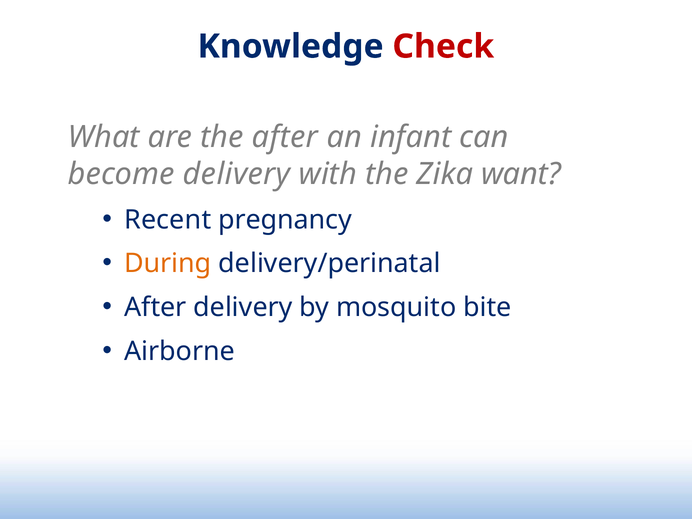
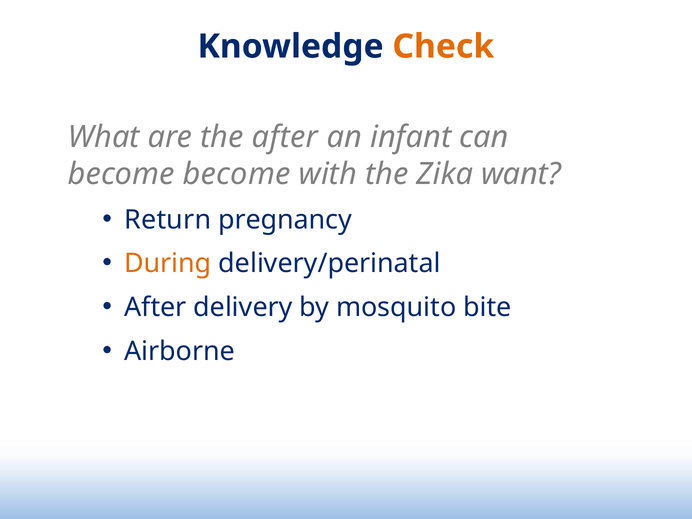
Check colour: red -> orange (443, 47)
become delivery: delivery -> become (237, 174)
Recent: Recent -> Return (168, 220)
